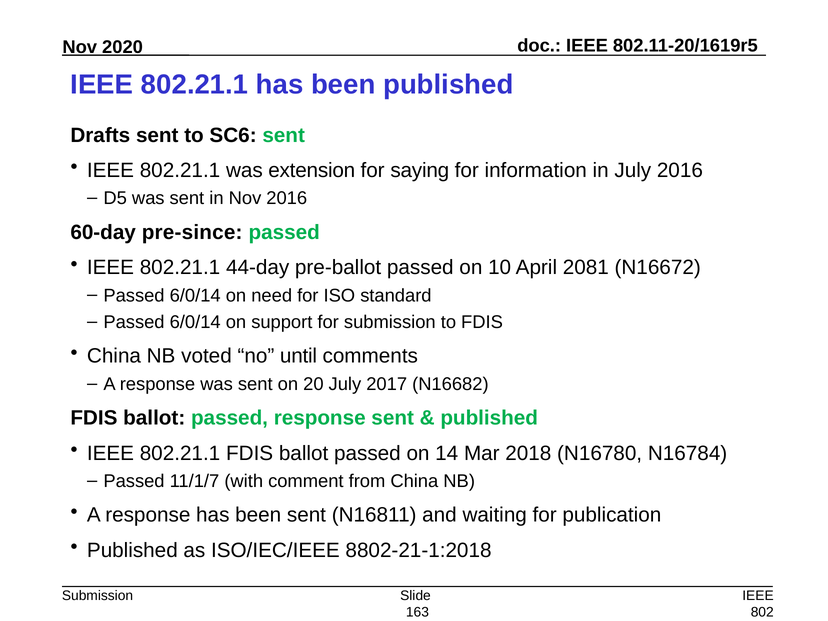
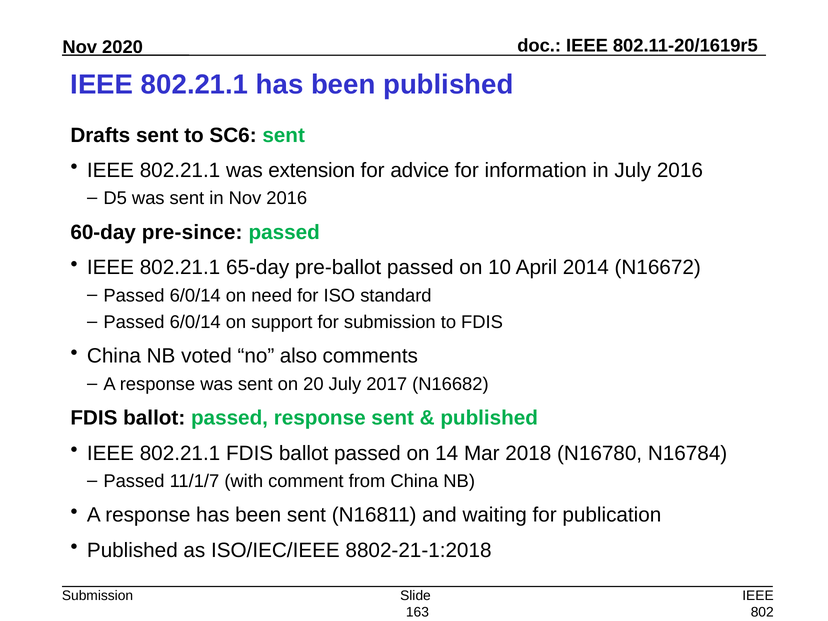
saying: saying -> advice (420, 171)
44-day: 44-day -> 65-day (258, 268)
2081: 2081 -> 2014 (586, 268)
until: until -> also (299, 356)
